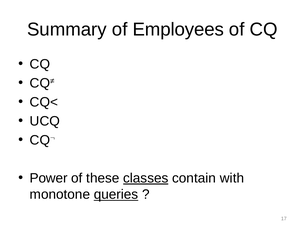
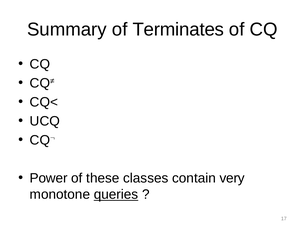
Employees: Employees -> Terminates (178, 30)
classes underline: present -> none (146, 178)
with: with -> very (232, 178)
